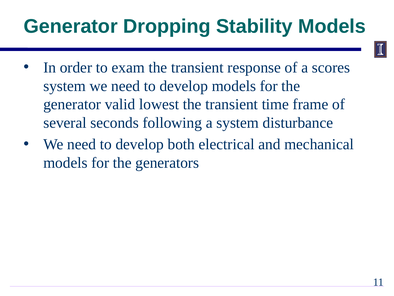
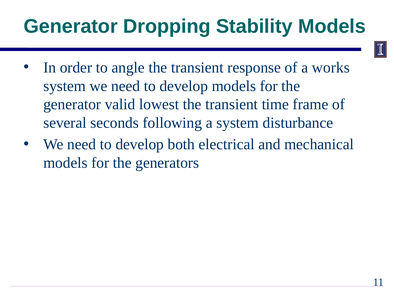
exam: exam -> angle (128, 67)
scores: scores -> works (331, 67)
